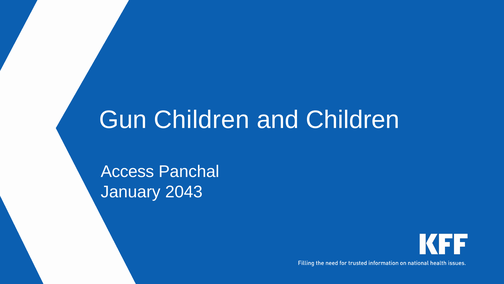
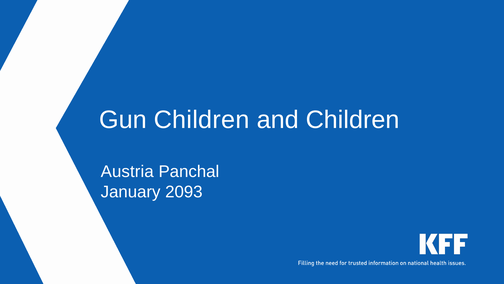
Access: Access -> Austria (127, 171)
2043: 2043 -> 2093 (184, 191)
